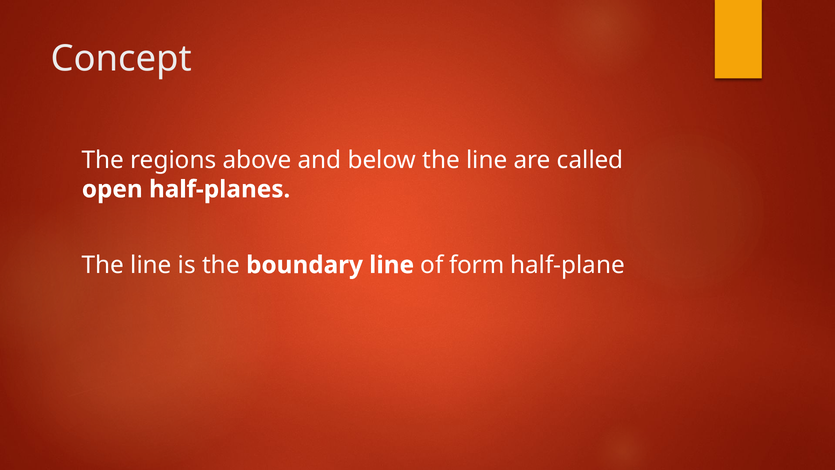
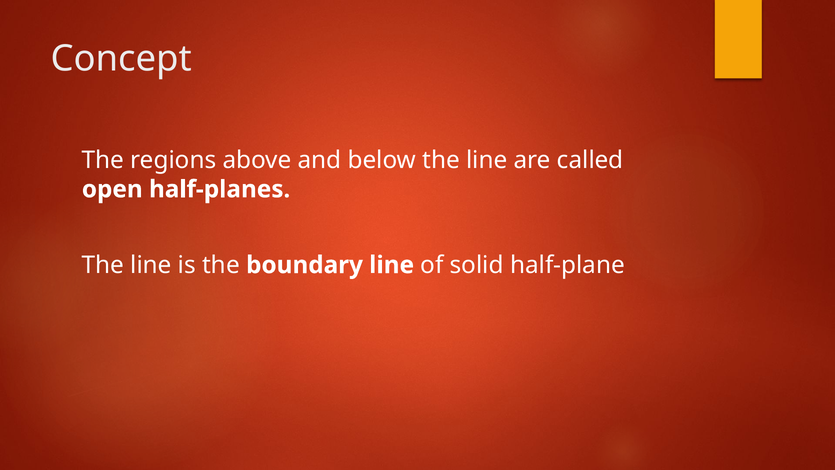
form: form -> solid (477, 265)
